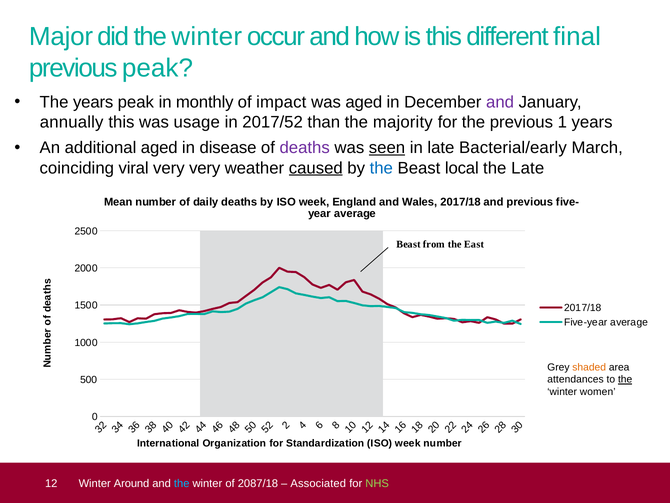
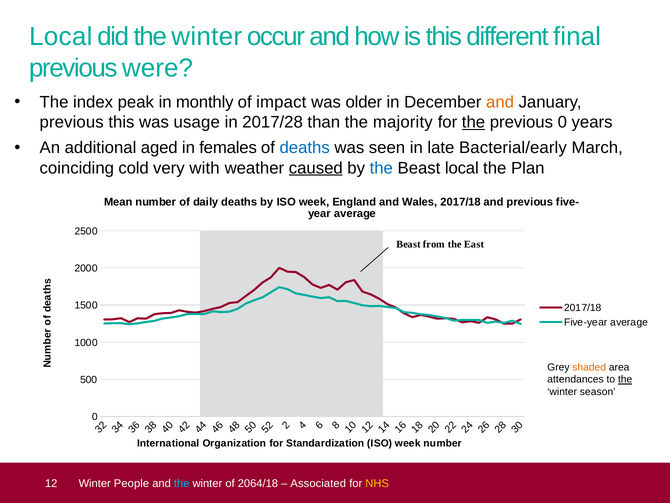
Major: Major -> Local (61, 37)
previous peak: peak -> were (157, 68)
The years: years -> index (93, 102)
was aged: aged -> older (364, 102)
and colour: purple -> orange (500, 102)
annually: annually -> previous (72, 122)
2017/52: 2017/52 -> 2017/28 (273, 122)
the underline: none -> present (474, 122)
previous 1: 1 -> 0 (562, 122)
disease: disease -> females (228, 148)
deaths colour: purple -> blue (305, 148)
seen underline: present -> none (387, 148)
viral: viral -> cold (134, 168)
very very: very -> with (205, 168)
the Late: Late -> Plan (528, 168)
women: women -> season (598, 391)
Around: Around -> People (131, 483)
2087/18: 2087/18 -> 2064/18 (258, 483)
NHS colour: light green -> yellow (377, 483)
